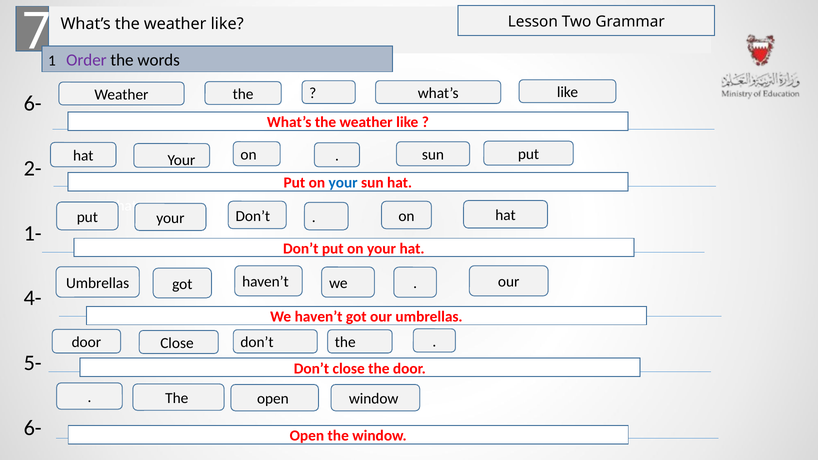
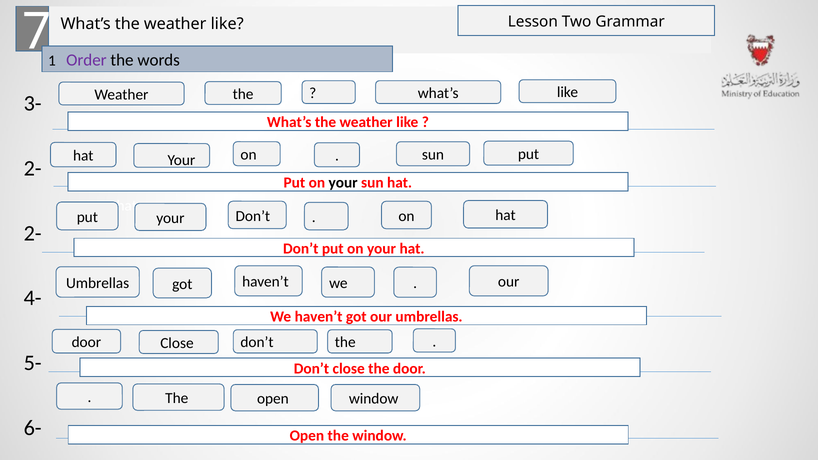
6-: 6- -> 3- (33, 104)
your colour: blue -> black (343, 183)
1-: 1- -> 2- (33, 233)
